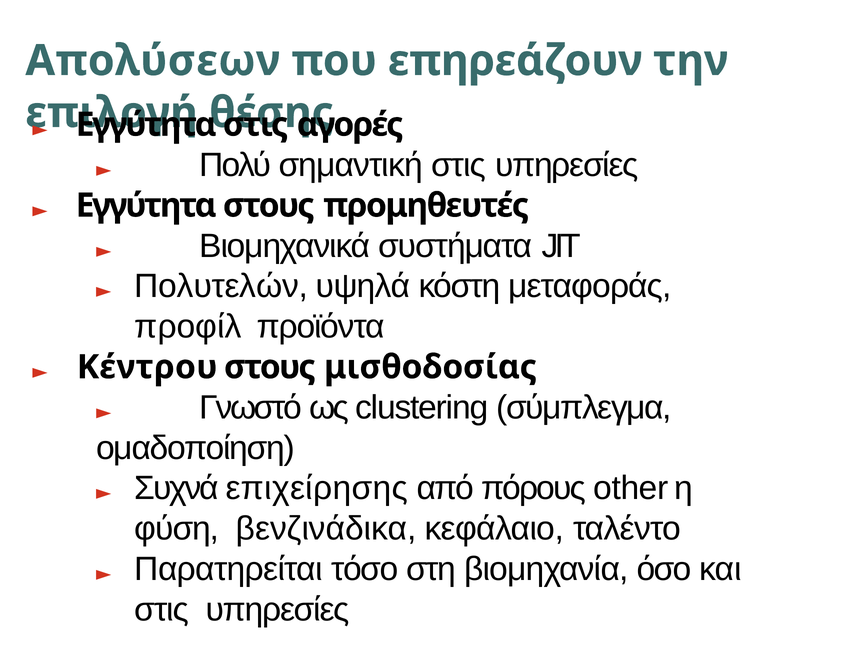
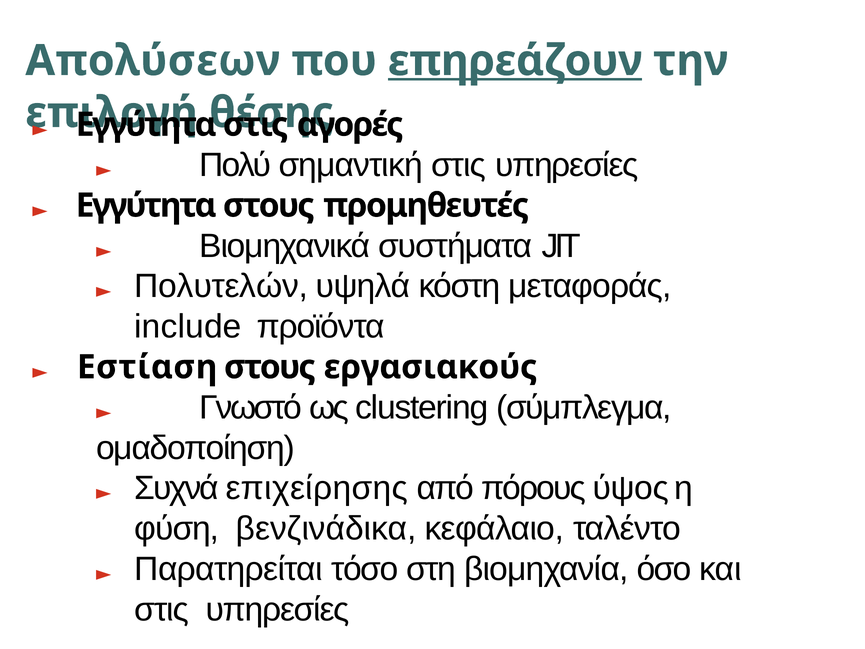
επηρεάζουν underline: none -> present (515, 61)
προφίλ: προφίλ -> include (188, 327)
Κέντρου: Κέντρου -> Εστίαση (147, 367)
μισθοδοσίας: μισθοδοσίας -> εργασιακούς (430, 367)
other: other -> ύψος (631, 488)
